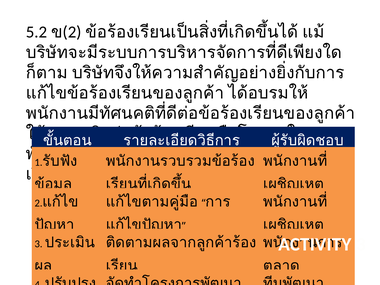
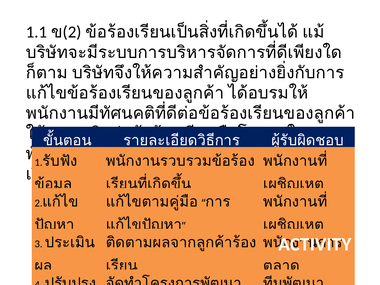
5.2: 5.2 -> 1.1 (37, 32)
